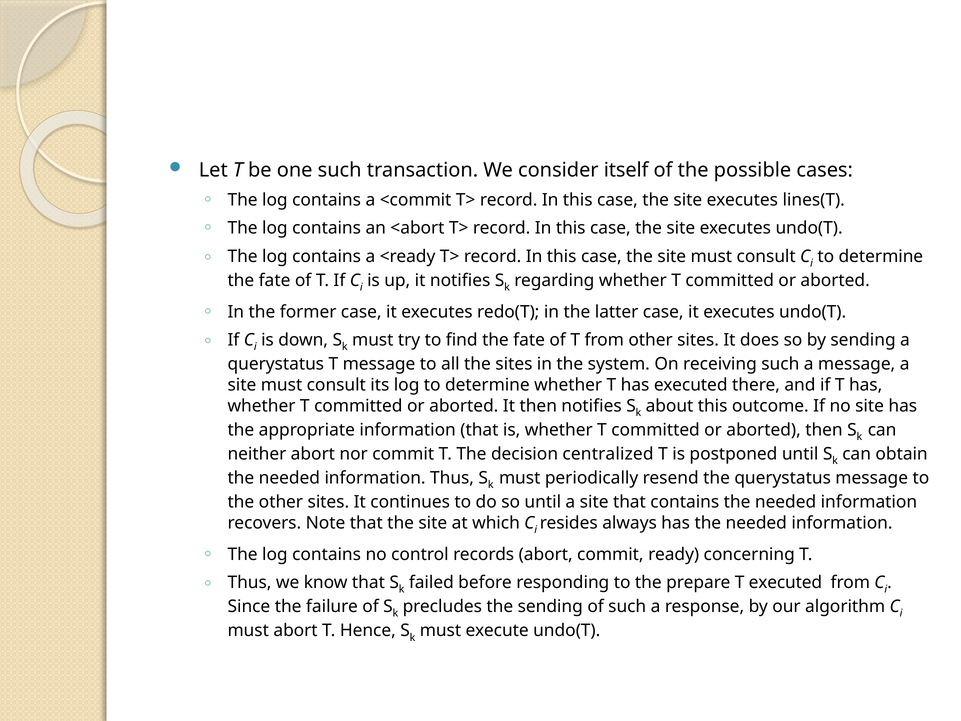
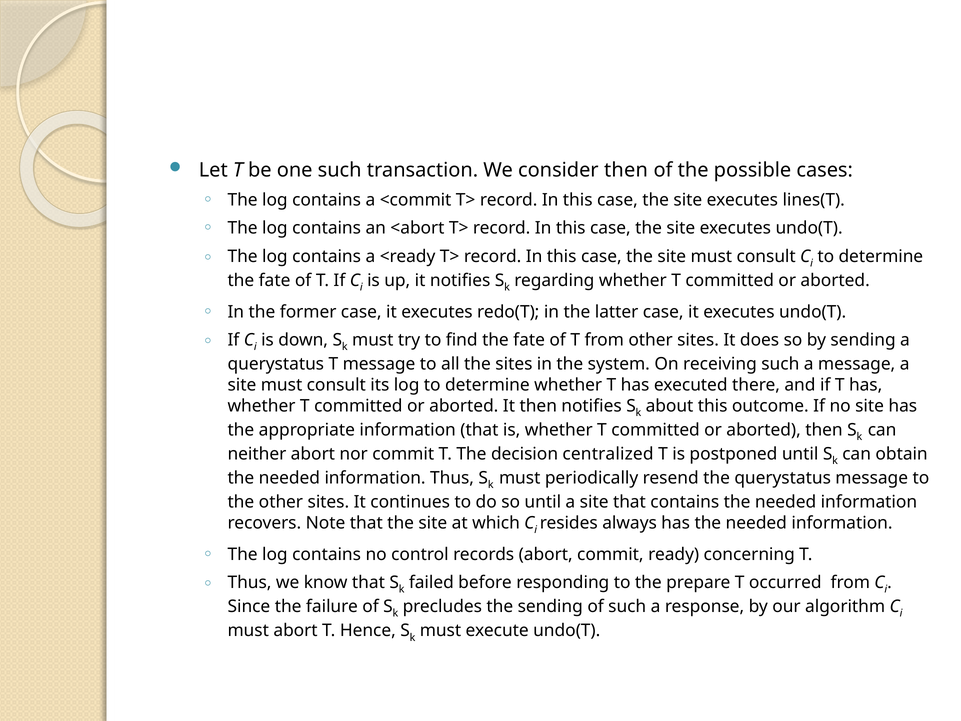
consider itself: itself -> then (626, 170)
T executed: executed -> occurred (785, 582)
